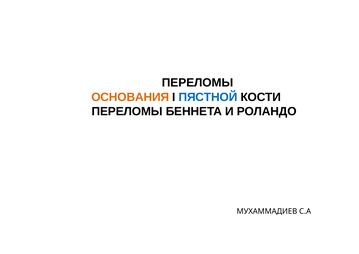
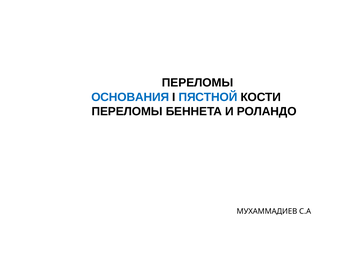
ОСНОВАНИЯ colour: orange -> blue (130, 97)
